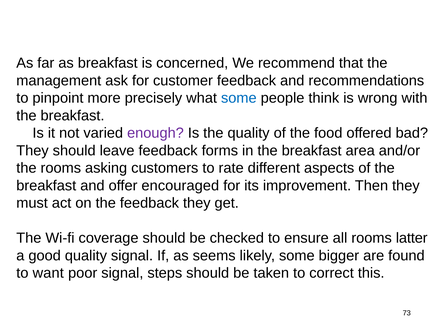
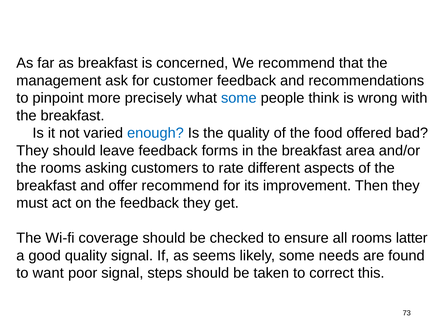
enough colour: purple -> blue (155, 133)
offer encouraged: encouraged -> recommend (180, 185)
bigger: bigger -> needs (339, 255)
